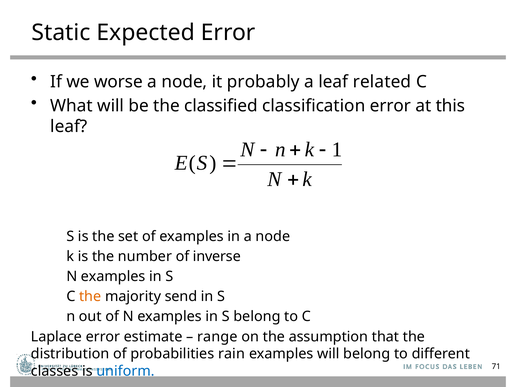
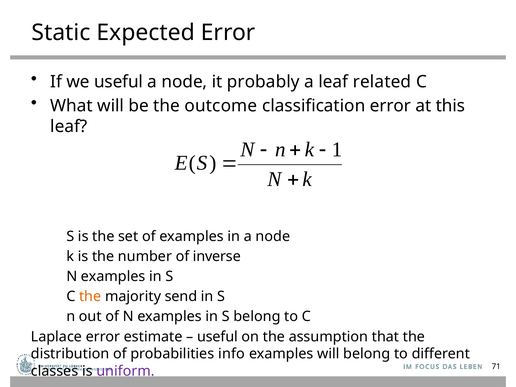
we worse: worse -> useful (119, 82)
classified: classified -> outcome (221, 106)
range: range -> useful (217, 337)
rain: rain -> info (232, 354)
uniform colour: blue -> purple (125, 371)
